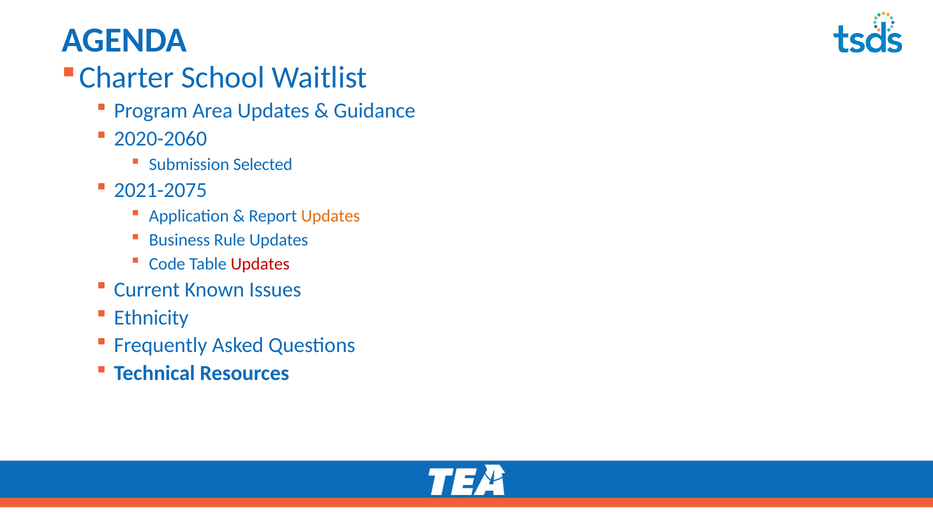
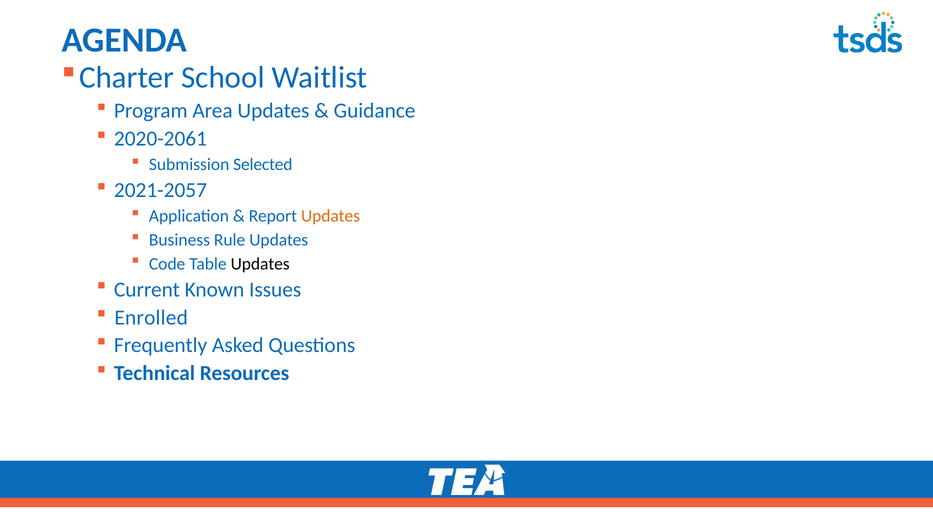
2020-2060: 2020-2060 -> 2020-2061 (160, 139)
2021-2075: 2021-2075 -> 2021-2057 (160, 190)
Updates colour: red -> black (260, 264)
Ethnicity: Ethnicity -> Enrolled (151, 317)
